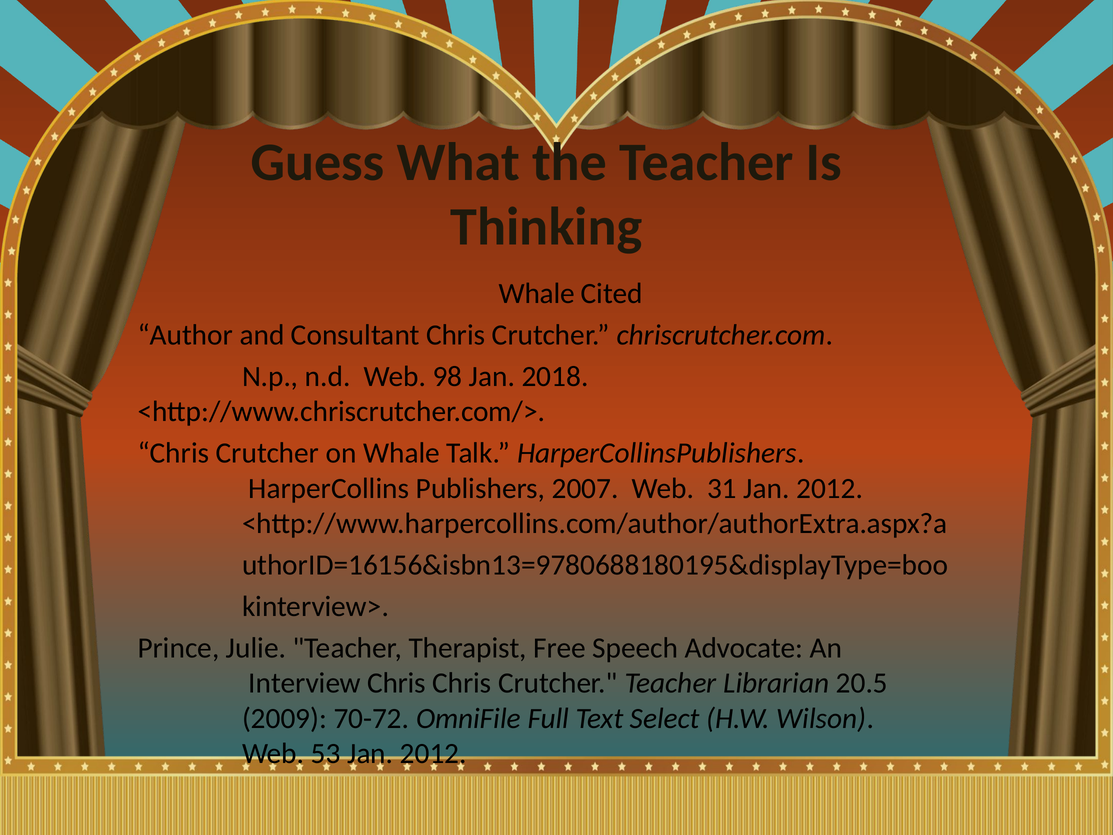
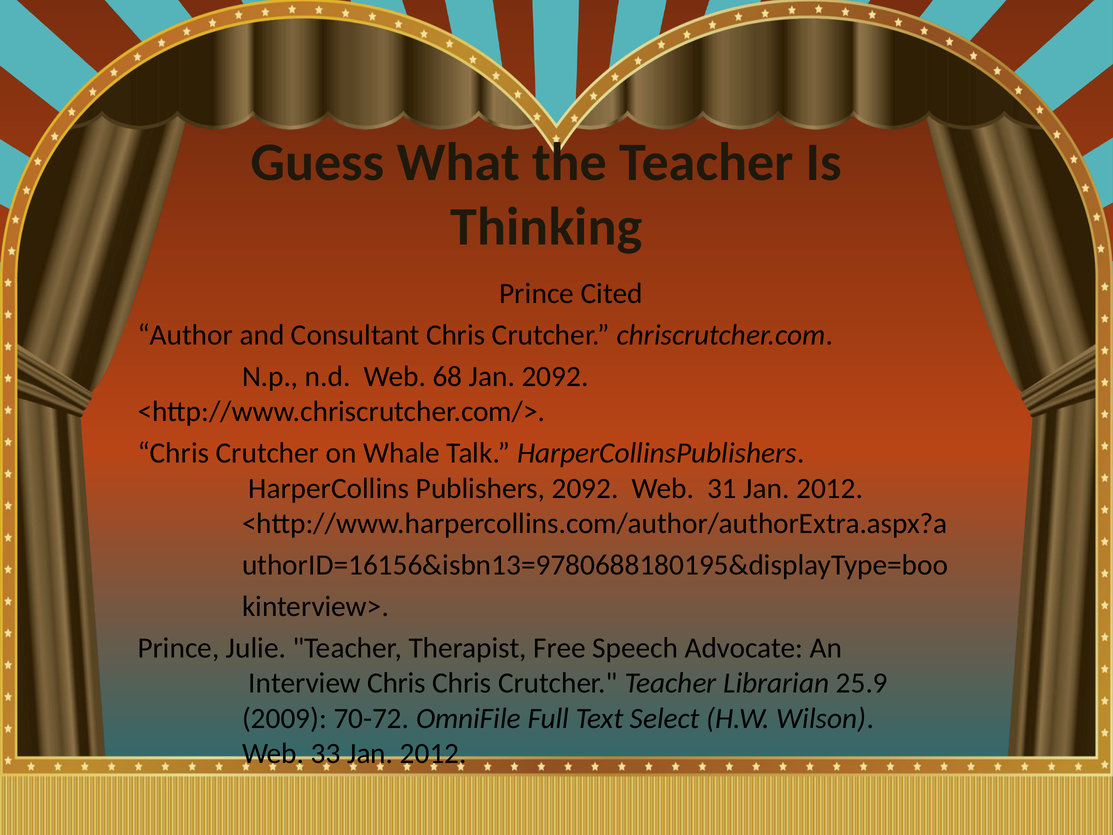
Whale: Whale -> Prince (537, 294)
98: 98 -> 68 (447, 376)
Jan 2018: 2018 -> 2092 (555, 376)
Publishers 2007: 2007 -> 2092 (585, 488)
20.5: 20.5 -> 25.9 (862, 683)
53: 53 -> 33 (326, 753)
